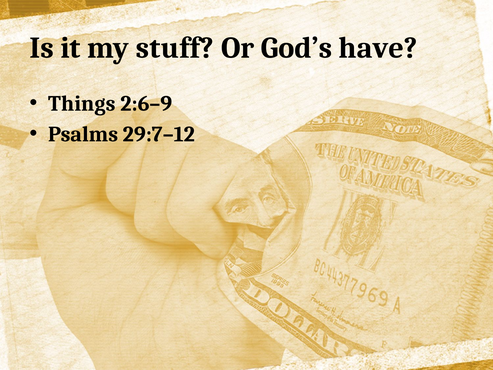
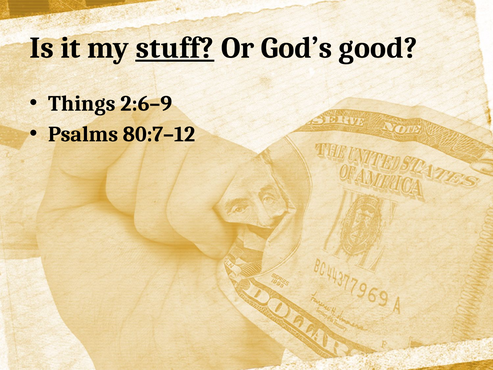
stuff underline: none -> present (175, 48)
have: have -> good (378, 48)
29:7–12: 29:7–12 -> 80:7–12 (159, 134)
